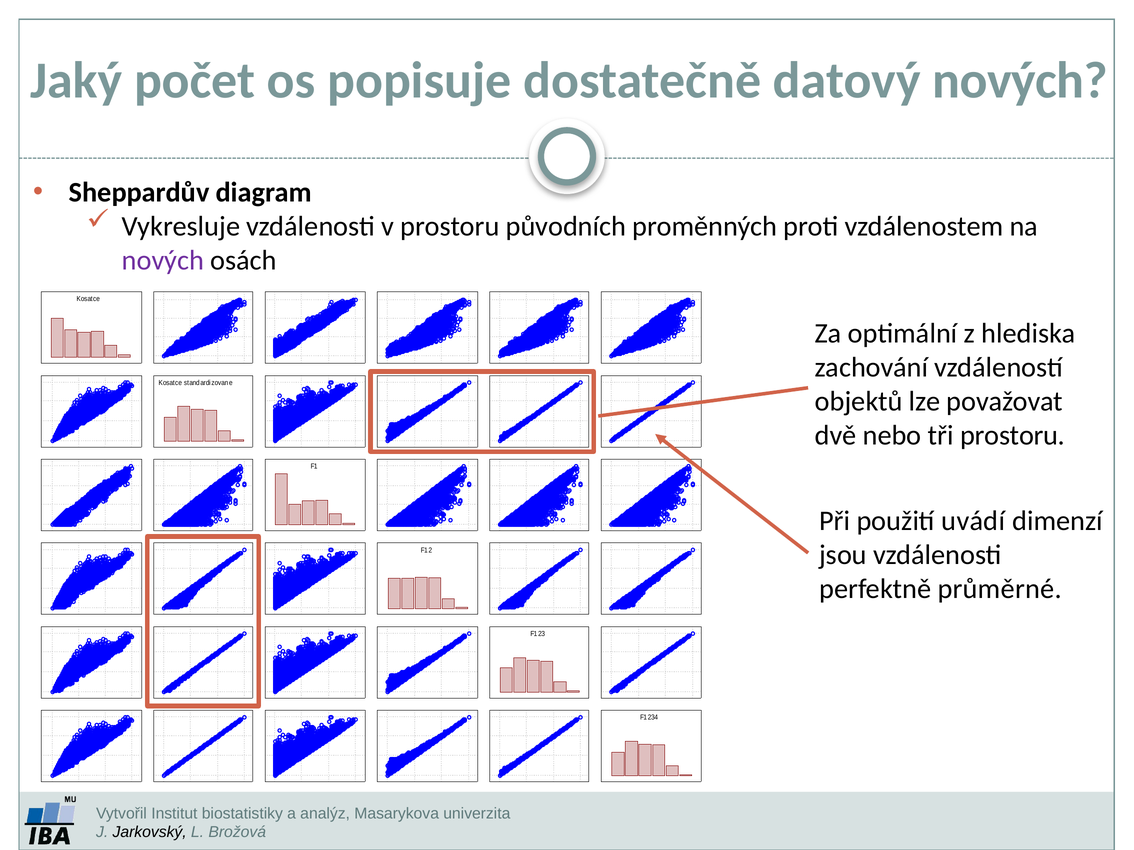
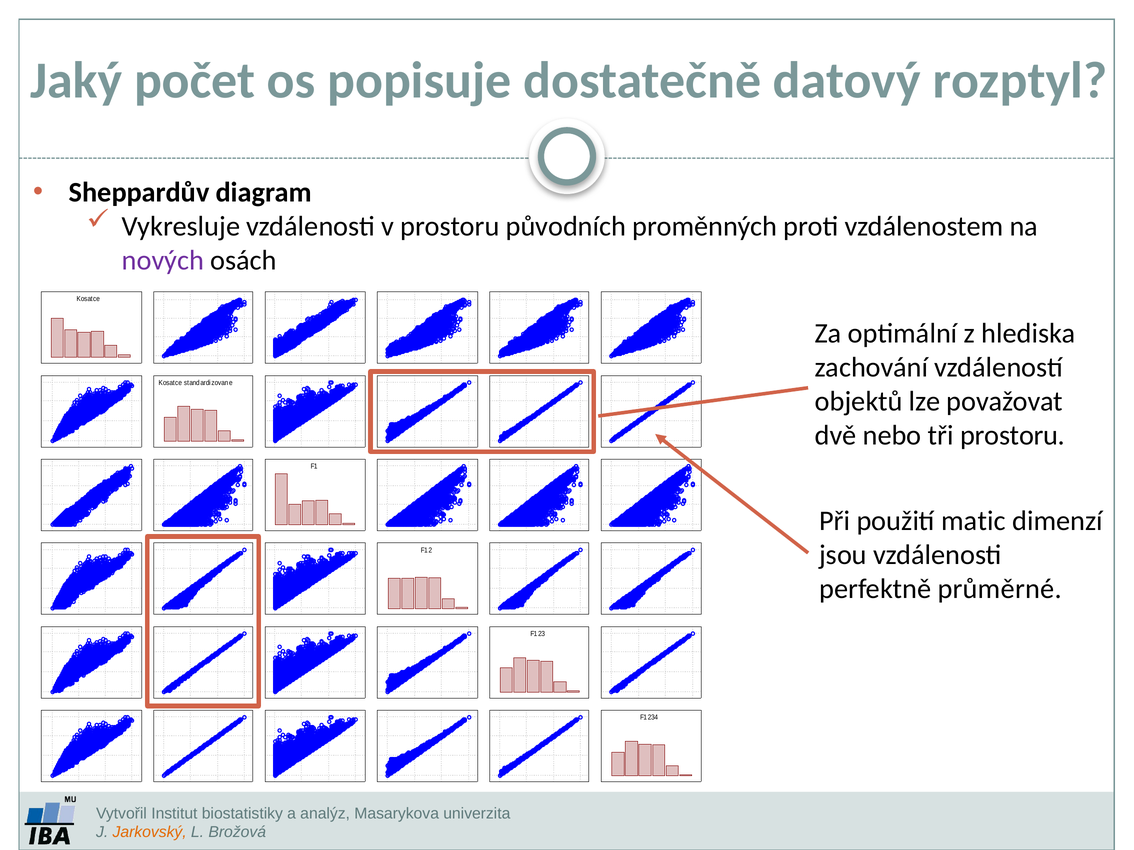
datový nových: nových -> rozptyl (1020, 80)
uvádí: uvádí -> matic (973, 521)
Jarkovský colour: black -> orange (150, 833)
